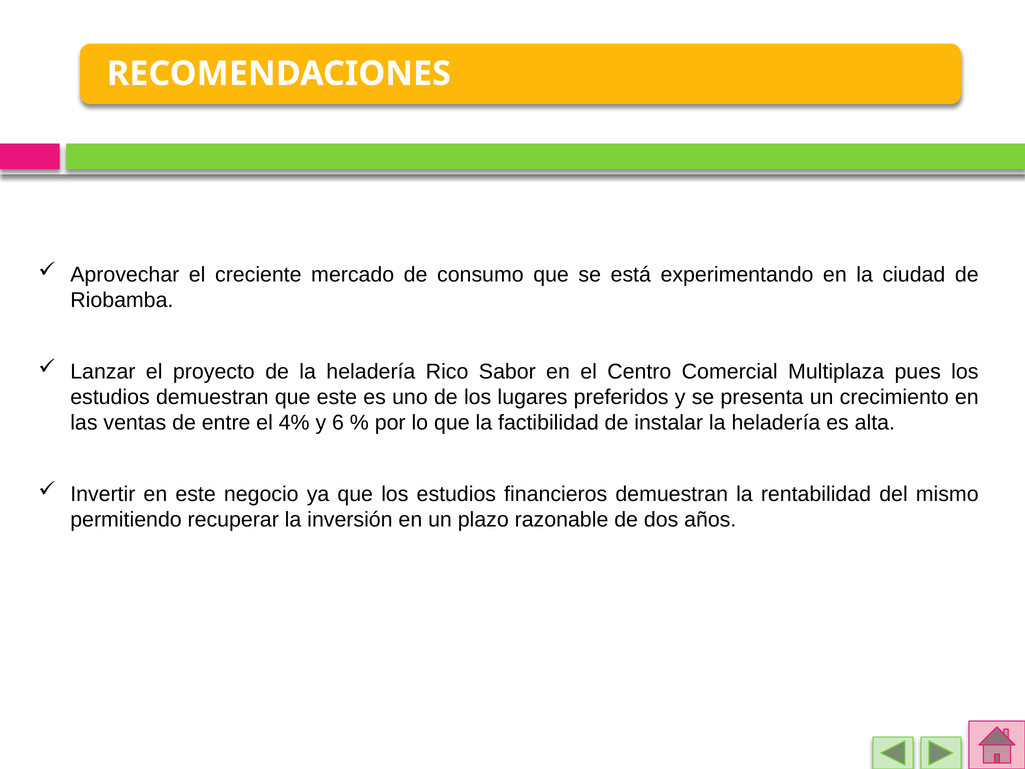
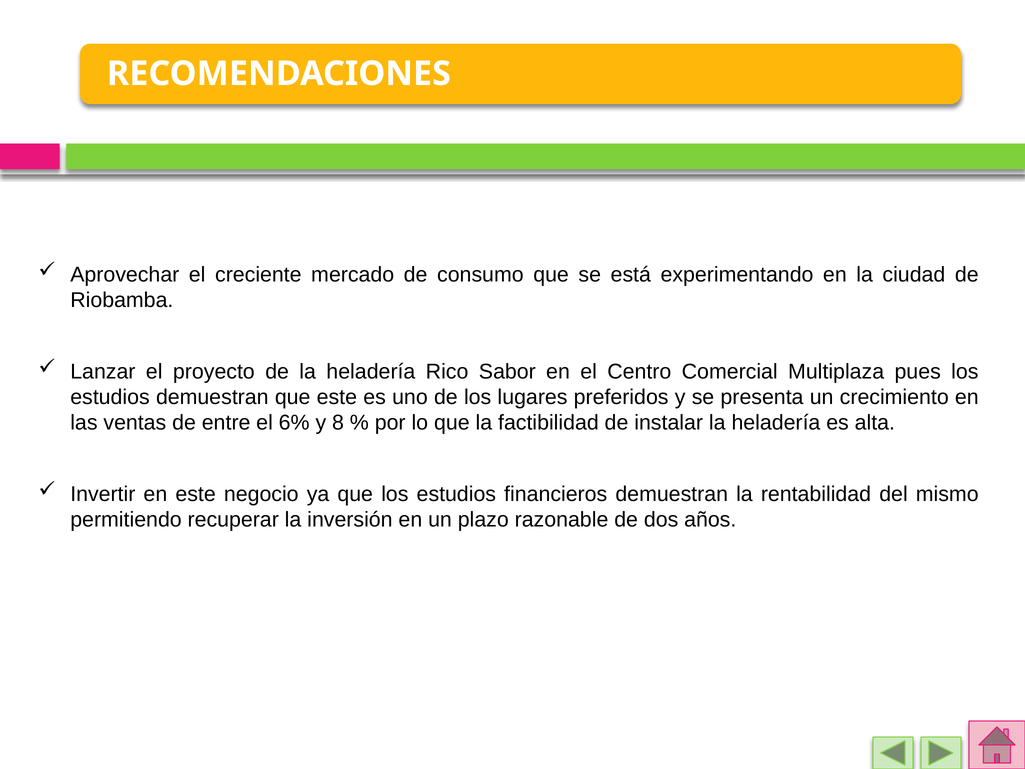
4%: 4% -> 6% (294, 423)
6: 6 -> 8 (338, 423)
